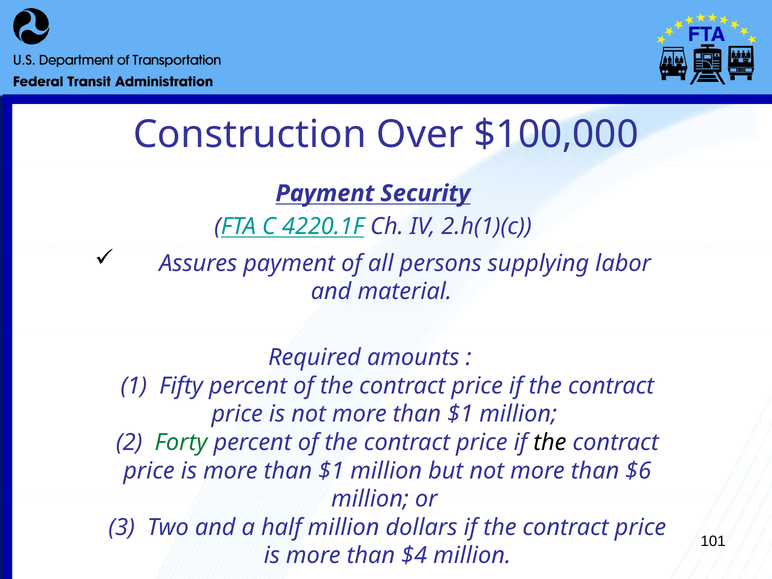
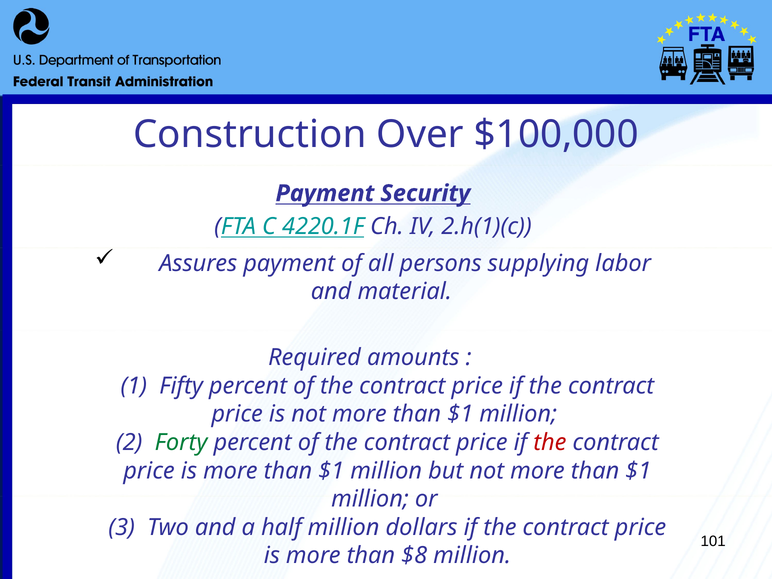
the colour: black -> red (550, 442)
$6: $6 -> $1 (638, 471)
$4: $4 -> $8 (414, 556)
